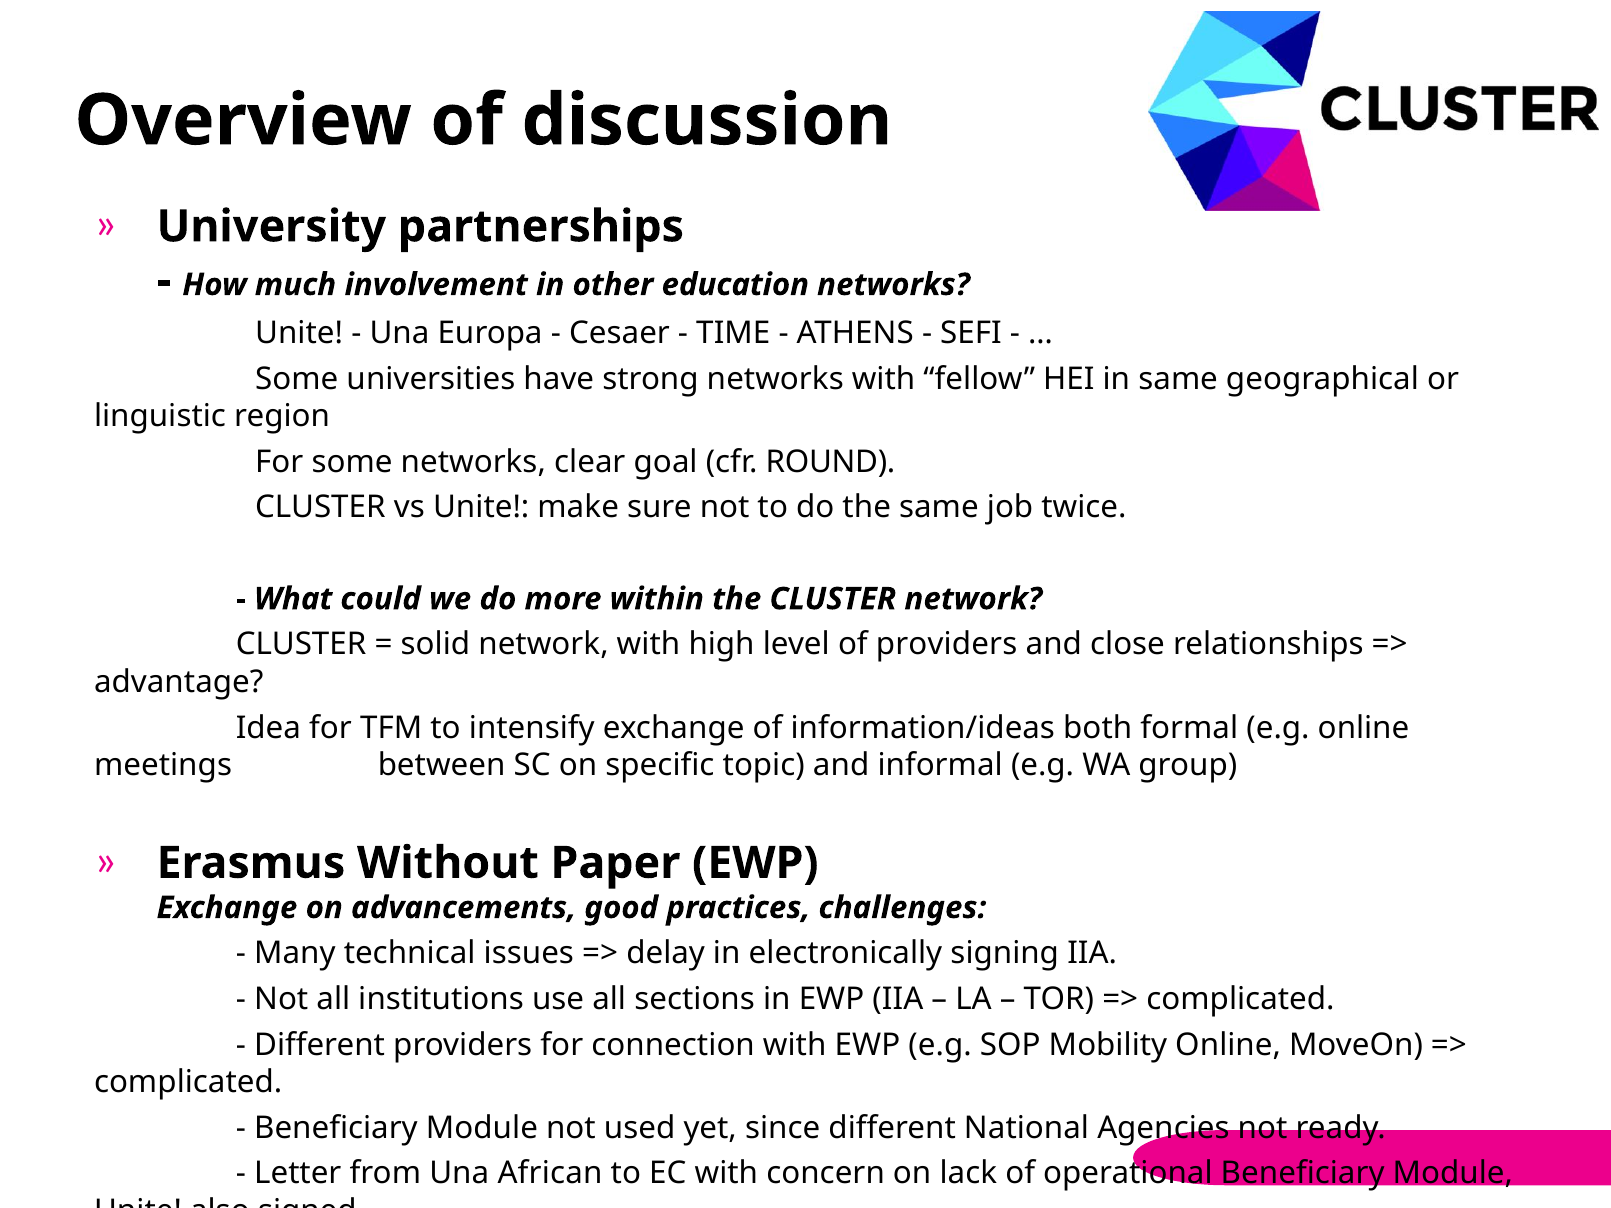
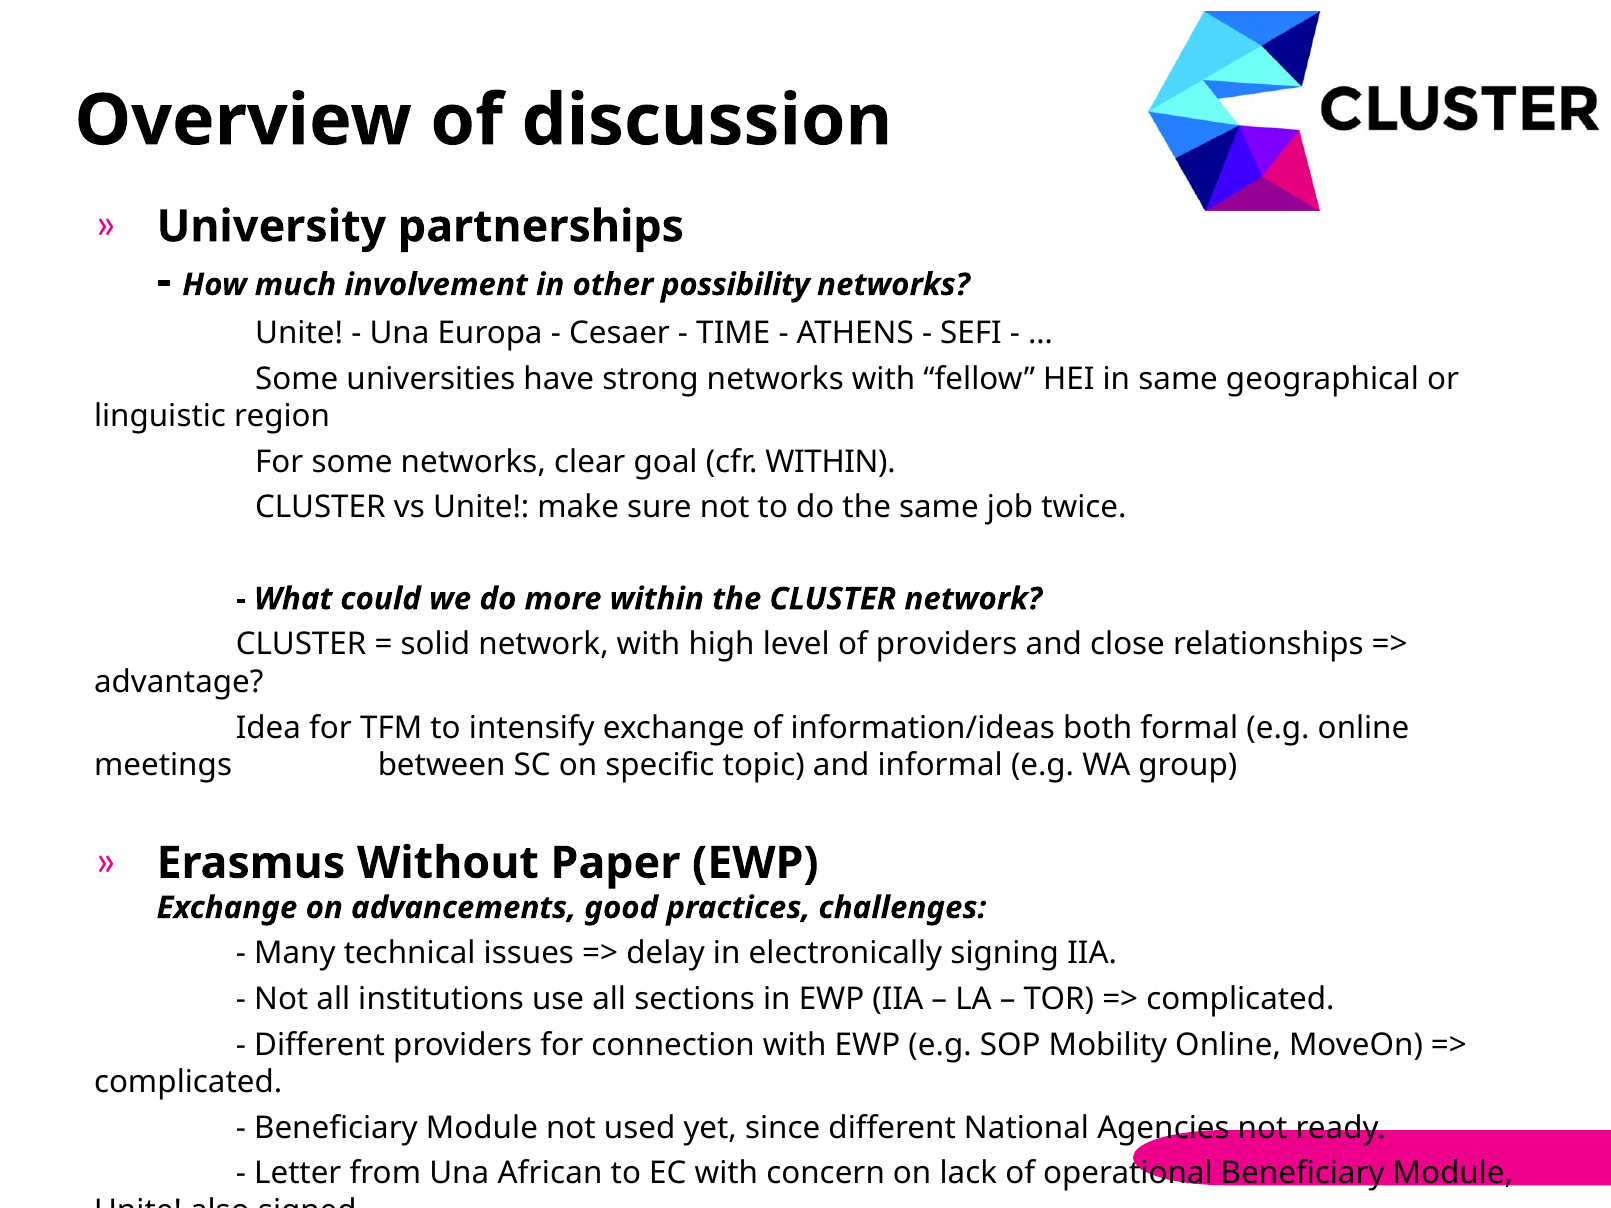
education: education -> possibility (735, 285)
cfr ROUND: ROUND -> WITHIN (831, 462)
